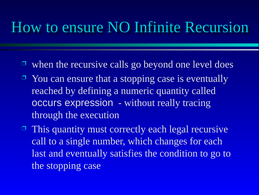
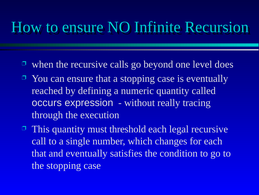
correctly: correctly -> threshold (128, 129)
last: last -> that (39, 153)
